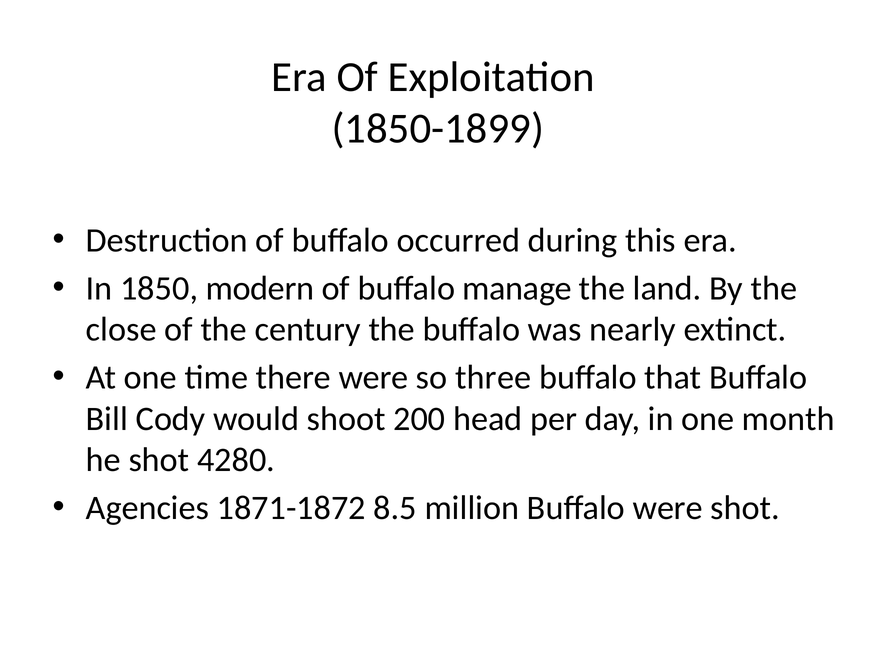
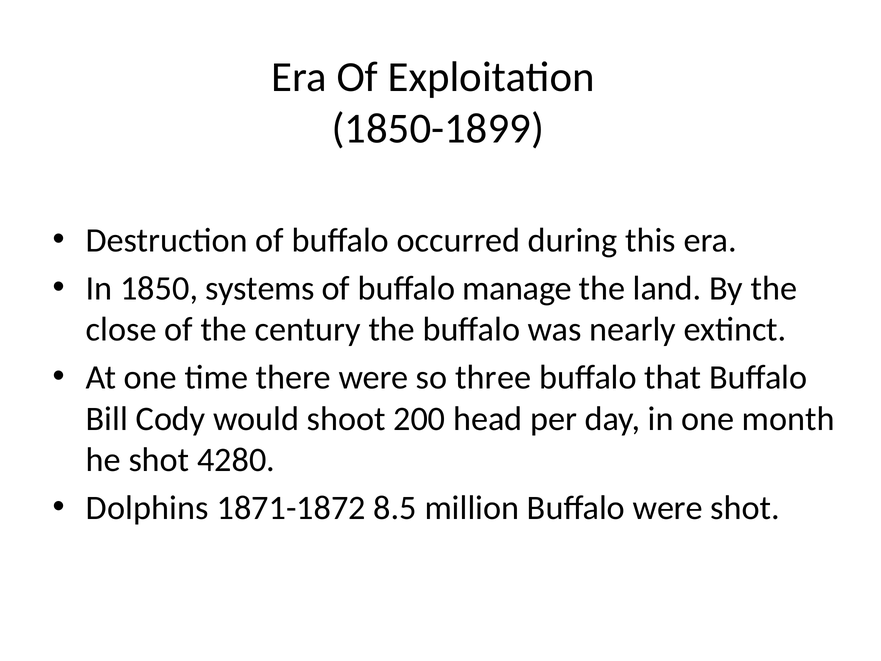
modern: modern -> systems (260, 288)
Agencies: Agencies -> Dolphins (147, 508)
